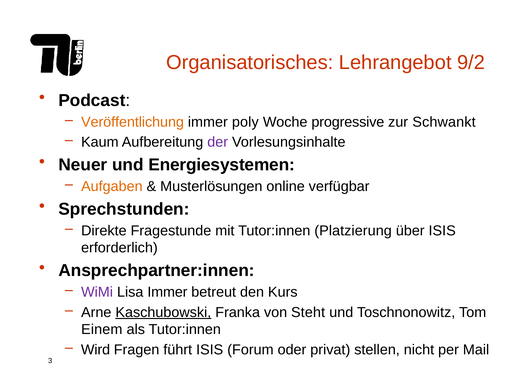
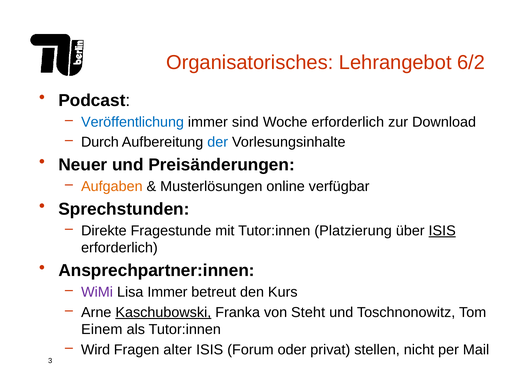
9/2: 9/2 -> 6/2 (471, 63)
Veröffentlichung colour: orange -> blue (133, 122)
poly: poly -> sind (245, 122)
Woche progressive: progressive -> erforderlich (348, 122)
Schwankt: Schwankt -> Download (444, 122)
Kaum: Kaum -> Durch (100, 142)
der colour: purple -> blue (218, 142)
Energiesystemen: Energiesystemen -> Preisänderungen (222, 165)
ISIS underline: none -> present (442, 231)
führt: führt -> alter (178, 349)
